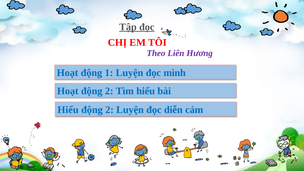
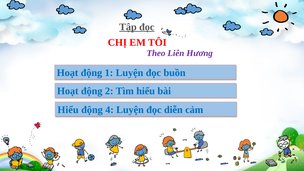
mình: mình -> buồn (175, 73)
2: 2 -> 4 (109, 110)
